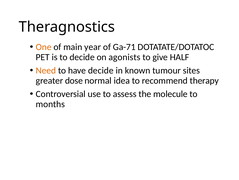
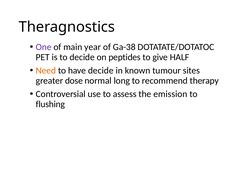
One colour: orange -> purple (44, 47)
Ga-71: Ga-71 -> Ga-38 (124, 47)
agonists: agonists -> peptides (125, 57)
idea: idea -> long (122, 80)
molecule: molecule -> emission (170, 94)
months: months -> flushing (50, 104)
